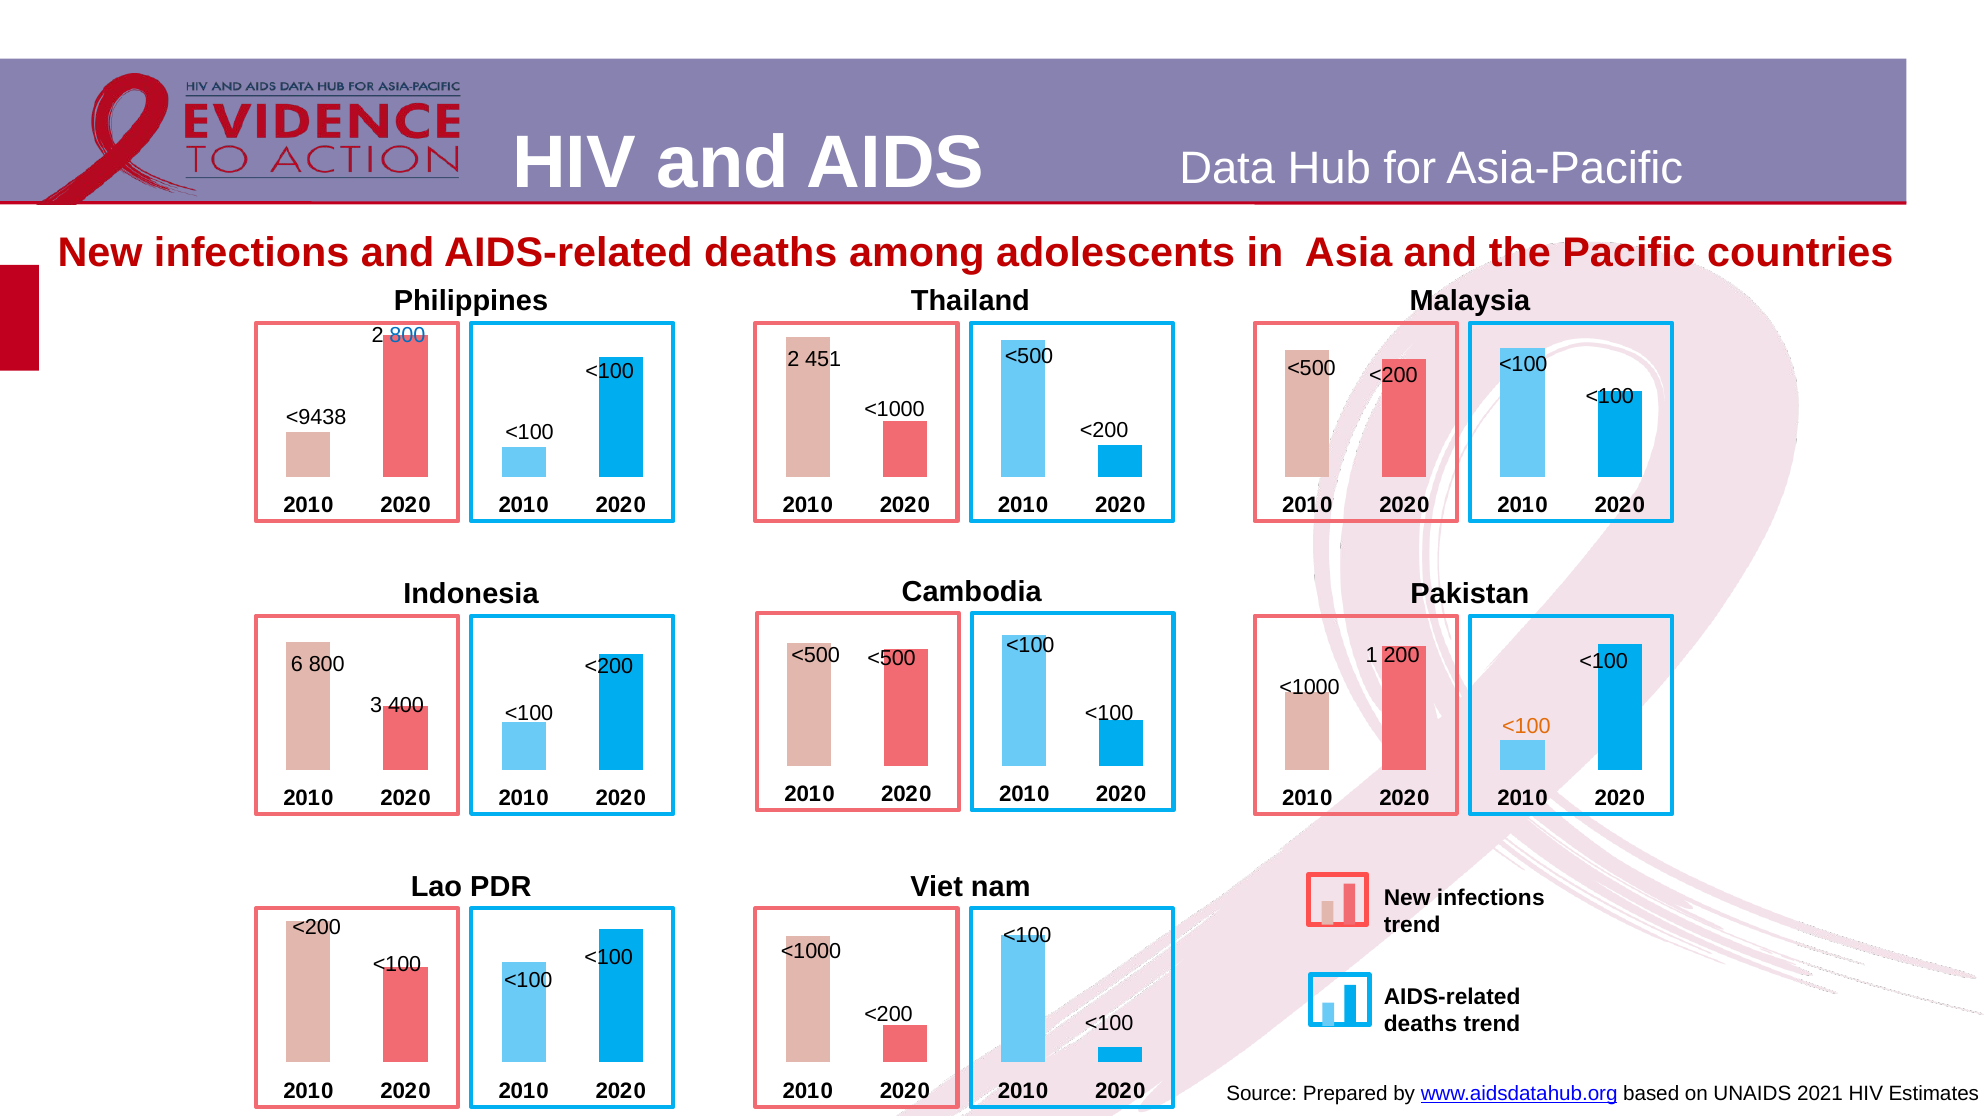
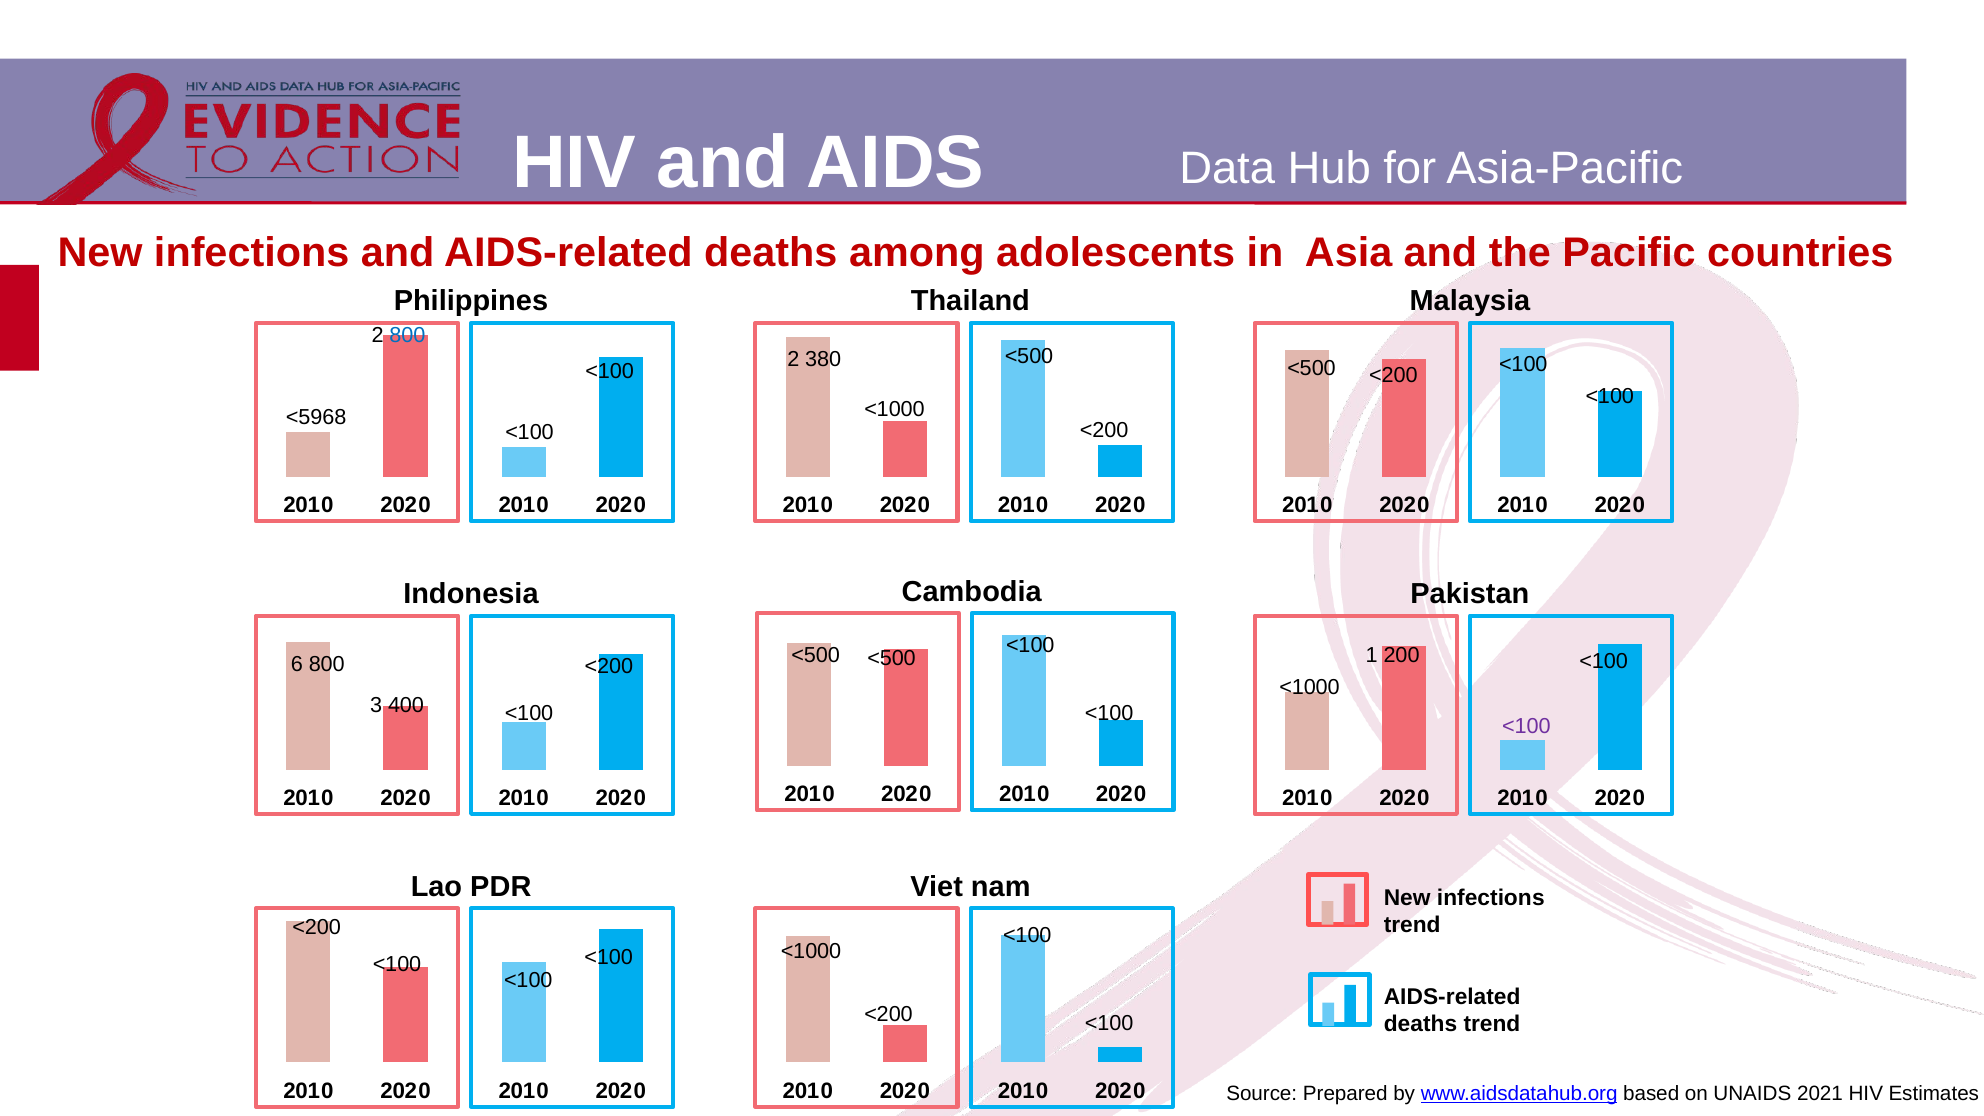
451: 451 -> 380 (823, 359)
<9438: <9438 -> <5968 (316, 418)
<100 colour: orange -> purple (1526, 726)
